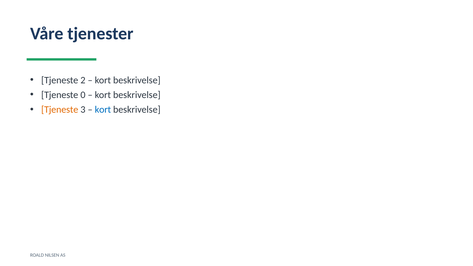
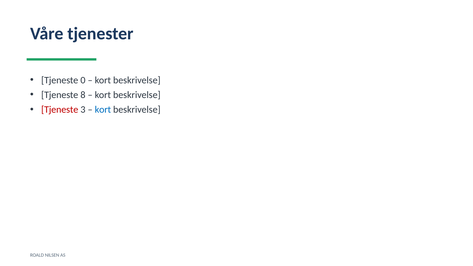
2: 2 -> 0 (83, 80)
0: 0 -> 8 (83, 95)
Tjeneste colour: orange -> red (60, 110)
